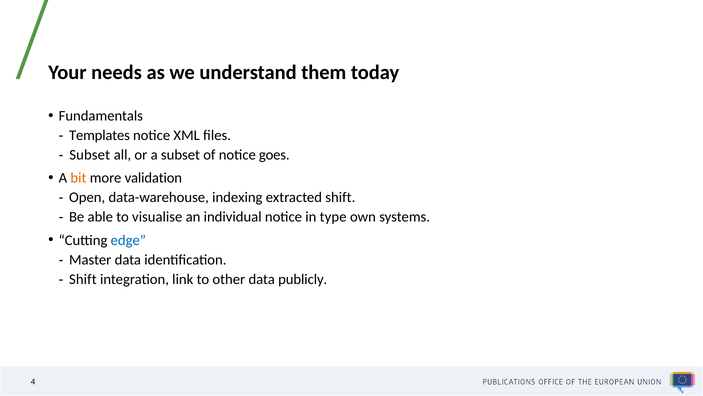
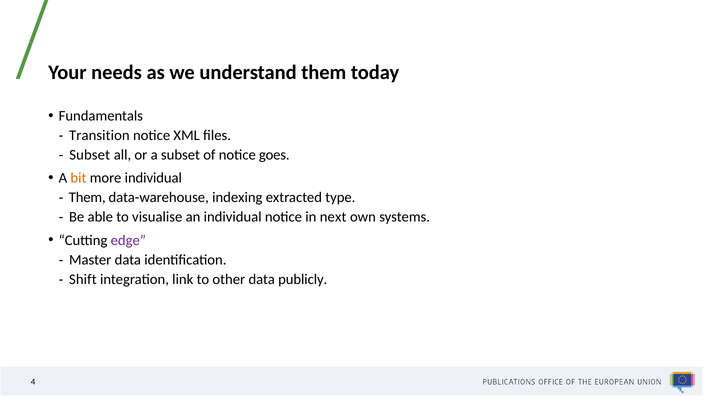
Templates: Templates -> Transition (99, 135)
more validation: validation -> individual (153, 178)
Open: Open -> Them (87, 197)
extracted shift: shift -> type (340, 197)
type: type -> next (333, 217)
edge colour: blue -> purple (128, 240)
